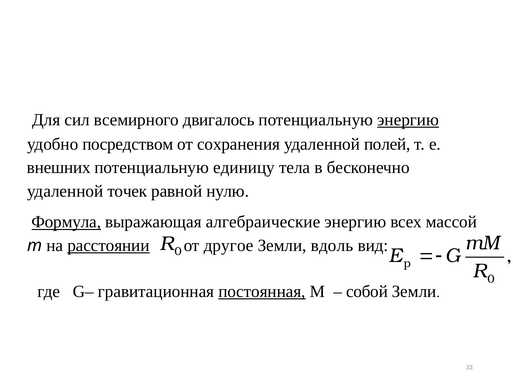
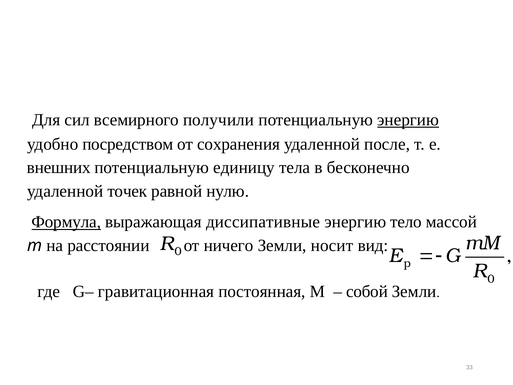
двигалось: двигалось -> получили (219, 120)
полей: полей -> после (387, 144)
алгебраические: алгебраические -> диссипативные (263, 222)
всех: всех -> тело (406, 222)
расстоянии underline: present -> none (108, 245)
другое: другое -> ничего (229, 245)
вдоль: вдоль -> носит (332, 245)
постоянная underline: present -> none (262, 291)
